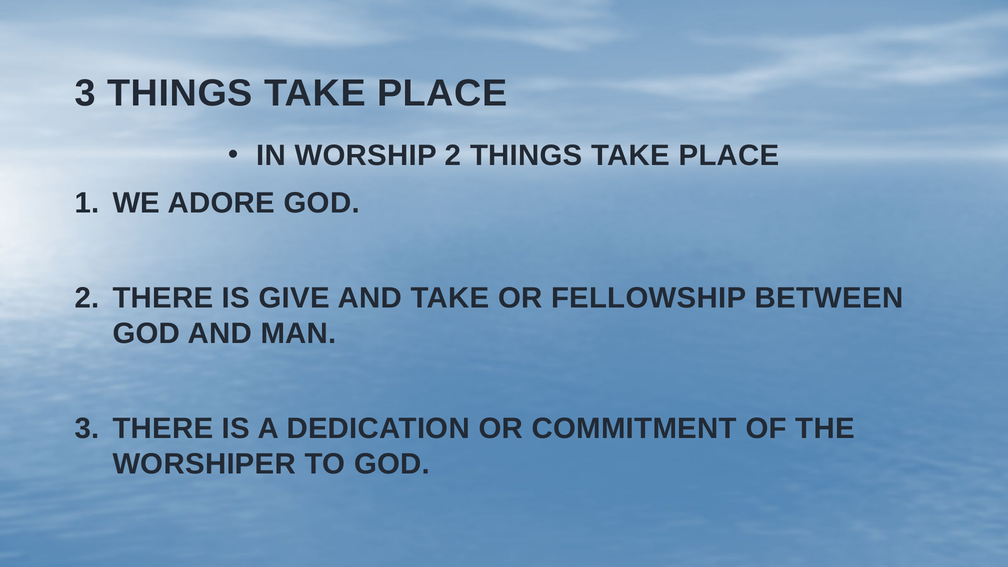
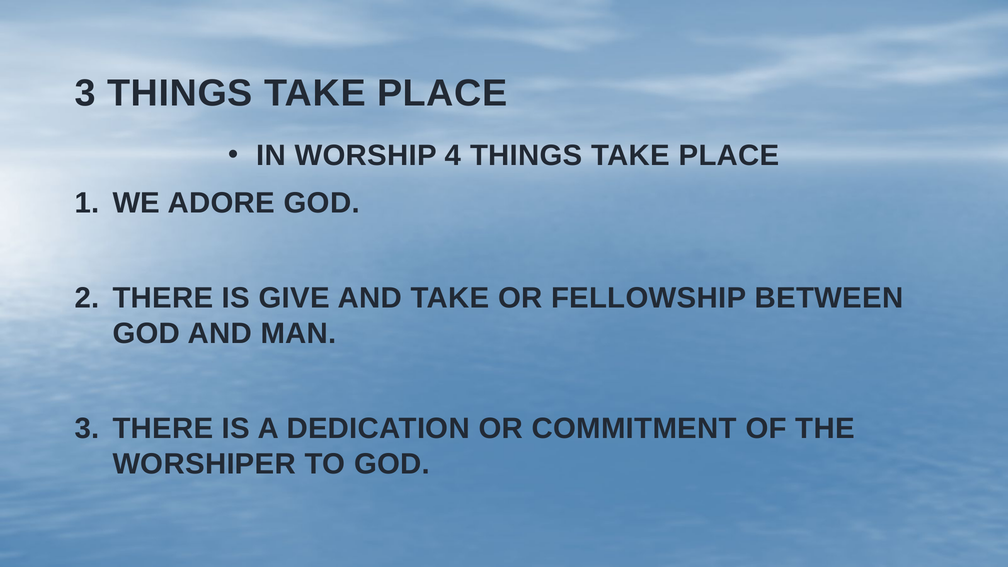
WORSHIP 2: 2 -> 4 (453, 156)
